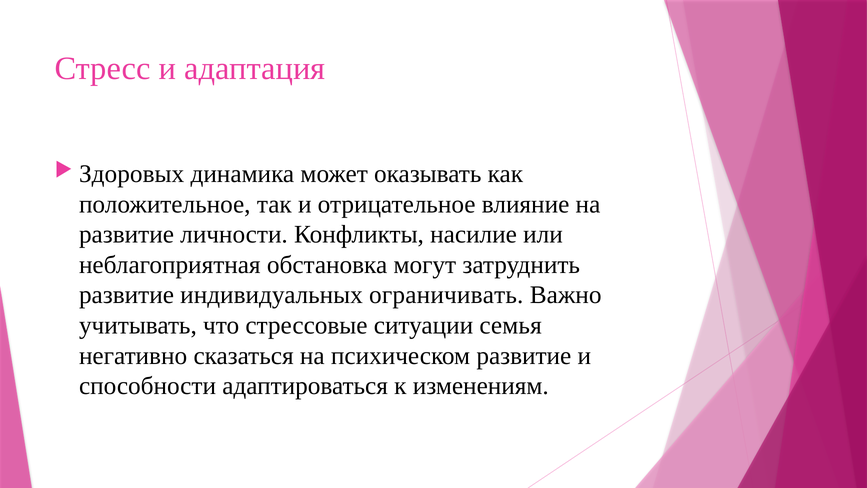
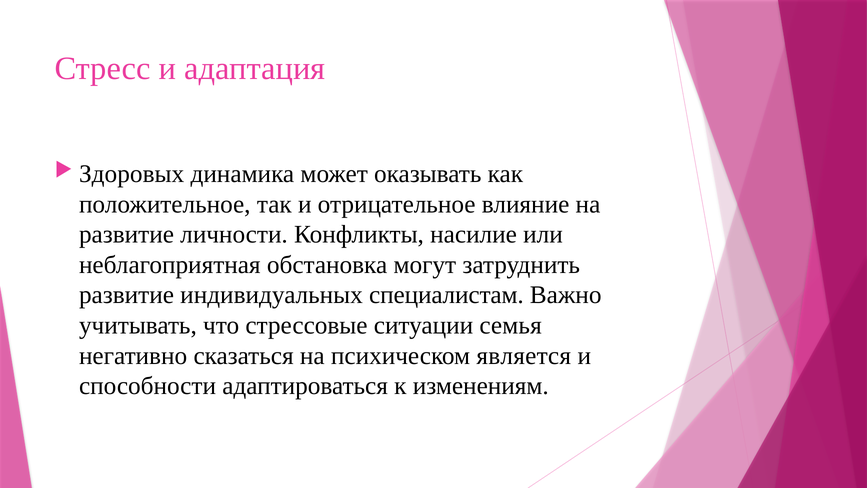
ограничивать: ограничивать -> специалистам (446, 295)
психическом развитие: развитие -> является (524, 356)
